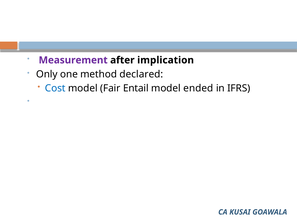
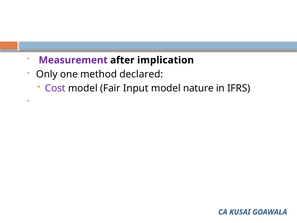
Cost colour: blue -> purple (55, 88)
Entail: Entail -> Input (136, 88)
ended: ended -> nature (198, 88)
